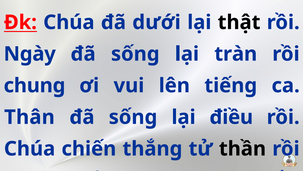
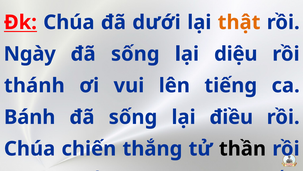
thật colour: black -> orange (239, 22)
tràn: tràn -> diệu (236, 54)
chung: chung -> thánh (34, 85)
Thân: Thân -> Bánh (30, 117)
